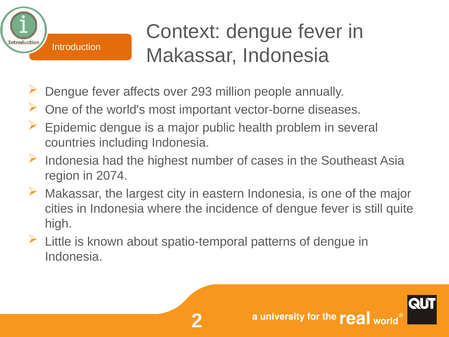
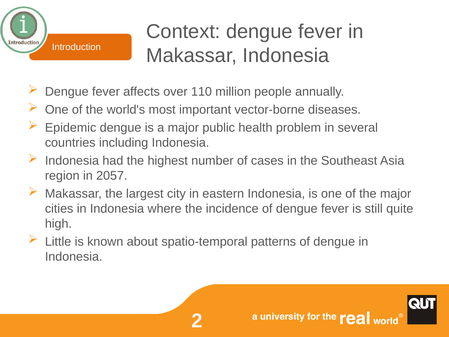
293: 293 -> 110 (201, 92)
2074: 2074 -> 2057 (112, 176)
